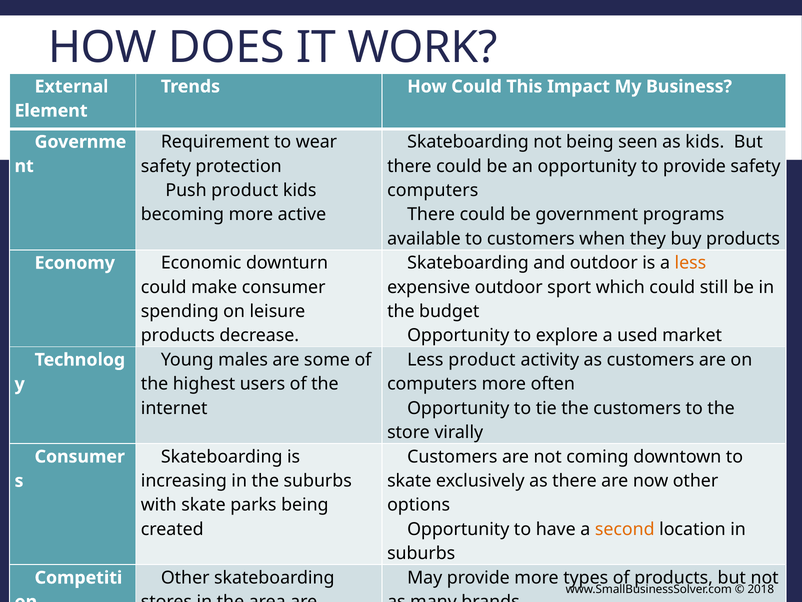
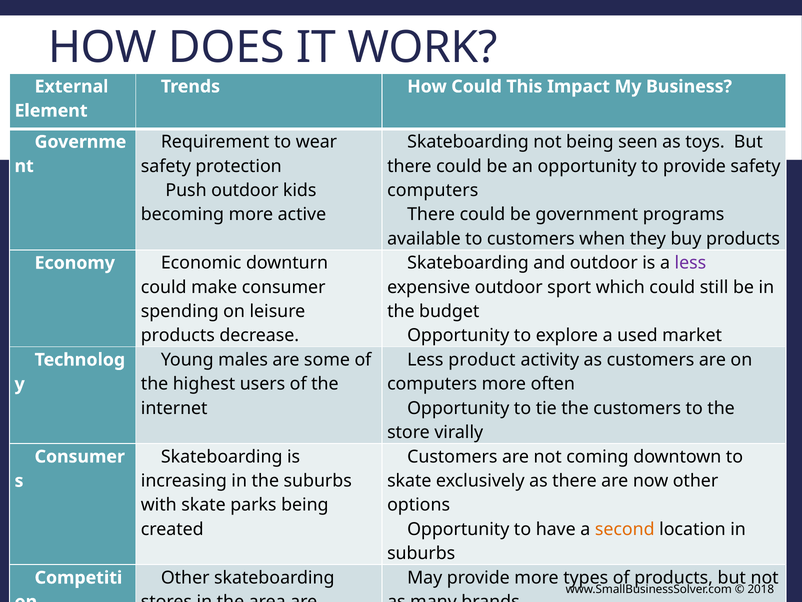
as kids: kids -> toys (705, 142)
Push product: product -> outdoor (245, 190)
less colour: orange -> purple (690, 263)
